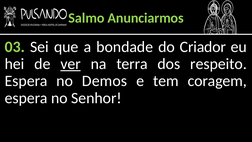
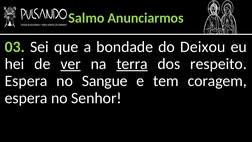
Criador: Criador -> Deixou (203, 47)
terra underline: none -> present (132, 64)
Demos: Demos -> Sangue (105, 81)
